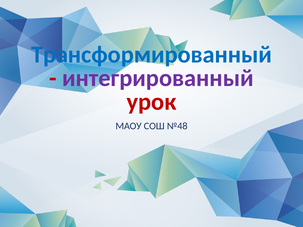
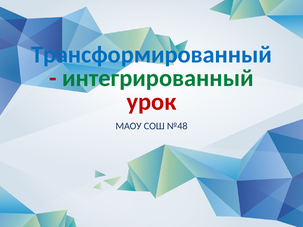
интегрированный colour: purple -> green (158, 78)
